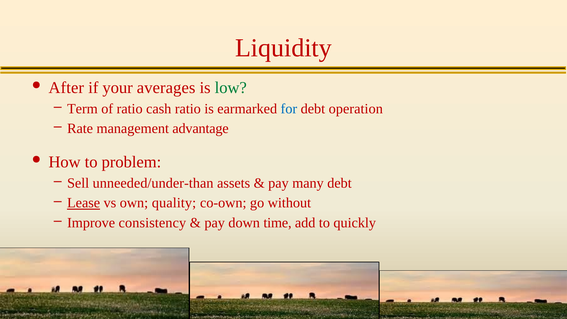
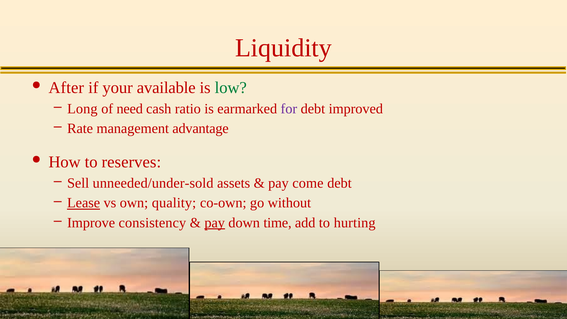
averages: averages -> available (166, 88)
Term: Term -> Long (82, 109)
of ratio: ratio -> need (130, 109)
for colour: blue -> purple (289, 109)
operation: operation -> improved (356, 109)
problem: problem -> reserves (131, 162)
unneeded/under-than: unneeded/under-than -> unneeded/under-sold (153, 183)
many: many -> come (308, 183)
pay underline: none -> present (215, 223)
quickly: quickly -> hurting (355, 223)
